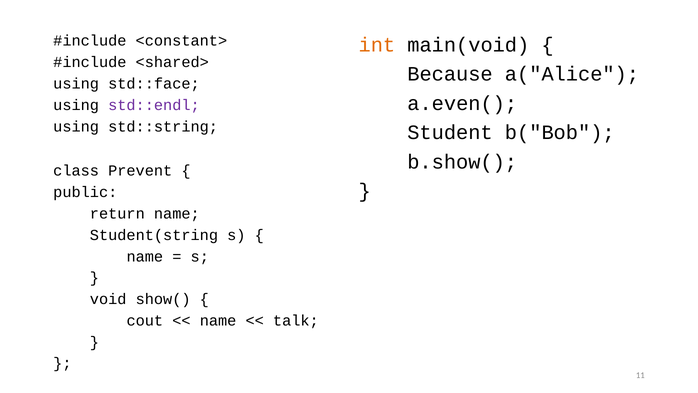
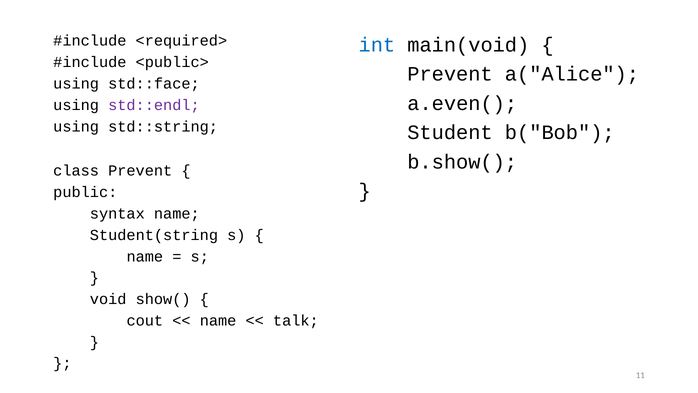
<constant>: <constant> -> <required> (181, 41)
int colour: orange -> blue (377, 45)
<shared>: <shared> -> <public> (172, 62)
Because: Because -> Prevent (450, 74)
return: return -> syntax (117, 213)
